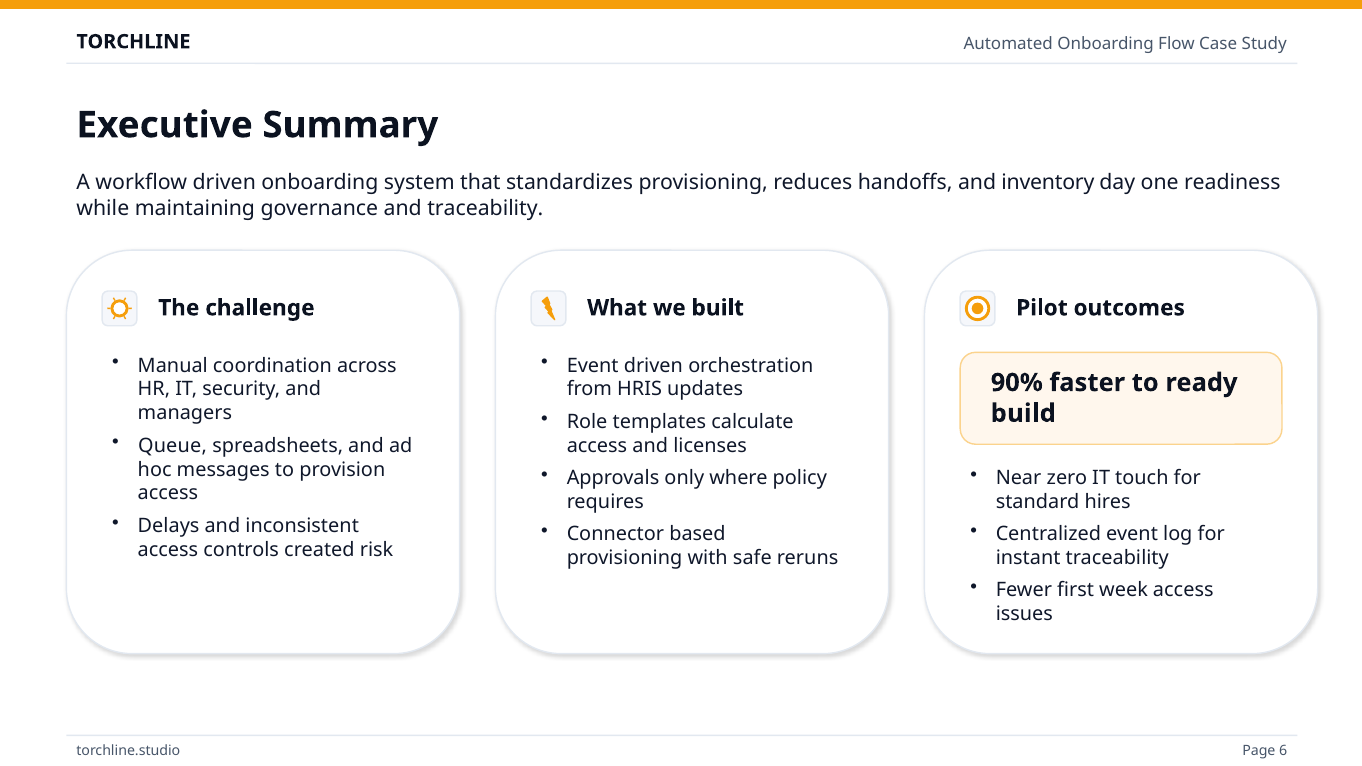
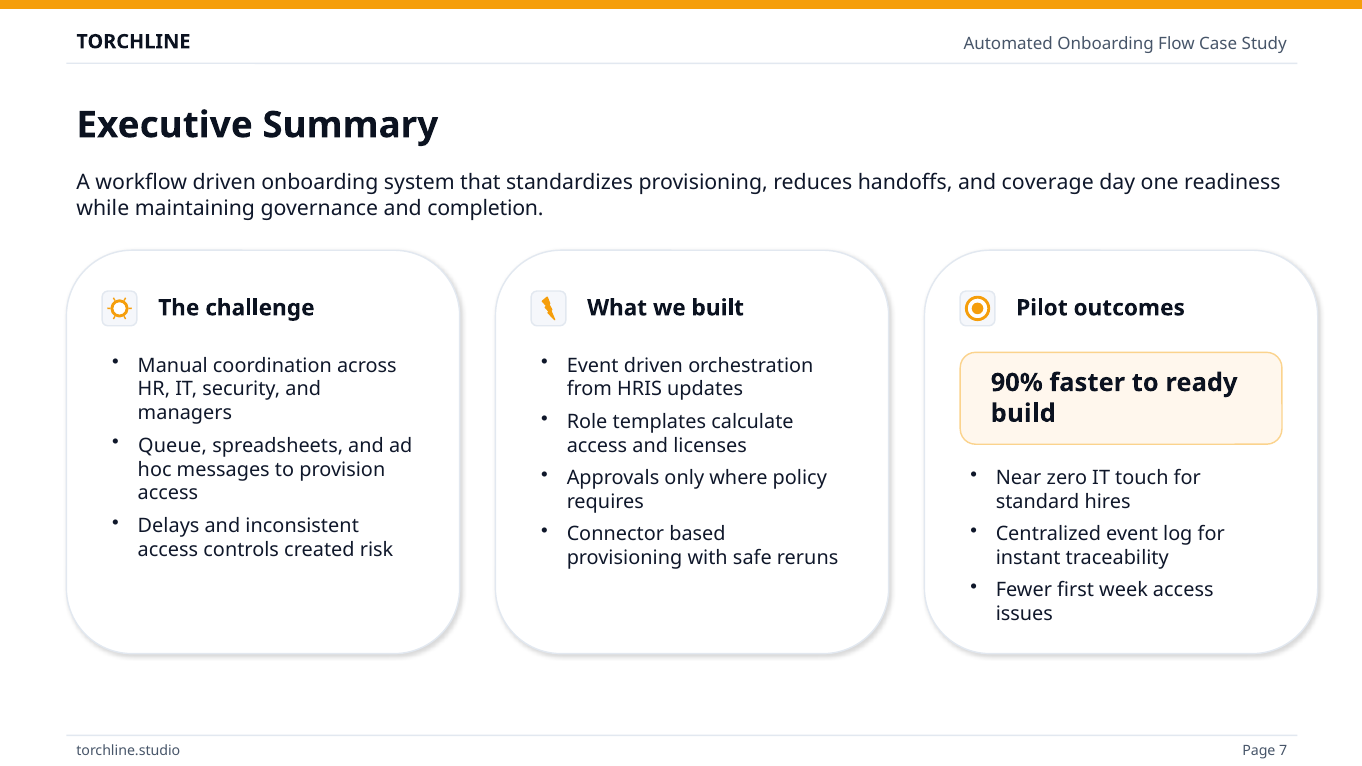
inventory: inventory -> coverage (1048, 183)
and traceability: traceability -> completion (485, 208)
6: 6 -> 7 (1283, 751)
